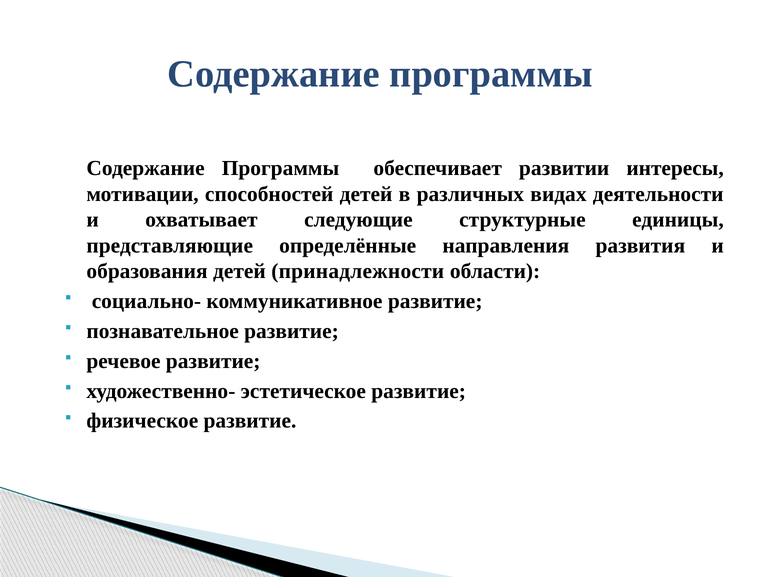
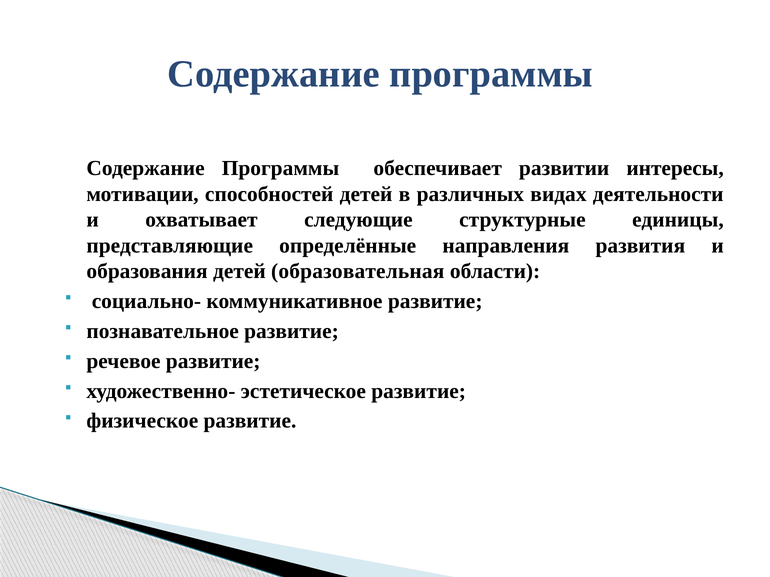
принадлежности: принадлежности -> образовательная (358, 271)
